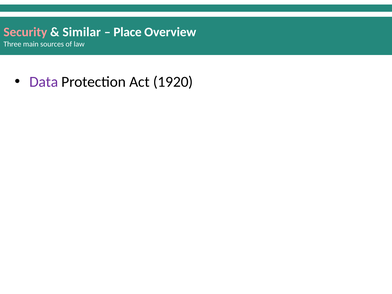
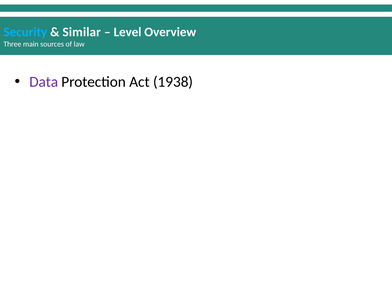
Security colour: pink -> light blue (25, 32)
Place: Place -> Level (128, 32)
1920: 1920 -> 1938 (173, 82)
